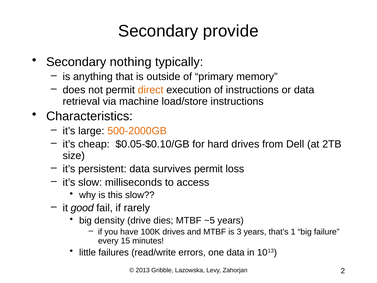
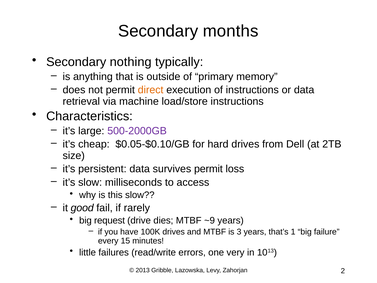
provide: provide -> months (231, 31)
500-2000GB colour: orange -> purple (137, 131)
density: density -> request (110, 220)
~5: ~5 -> ~9 (210, 220)
one data: data -> very (236, 252)
